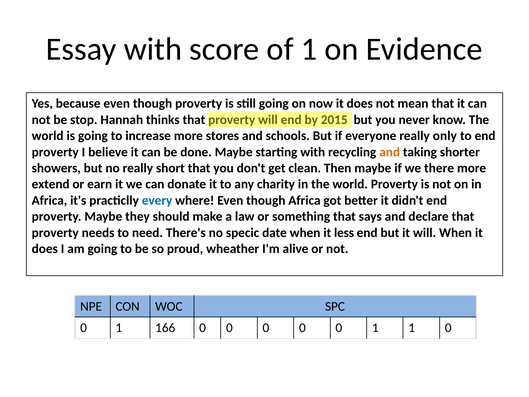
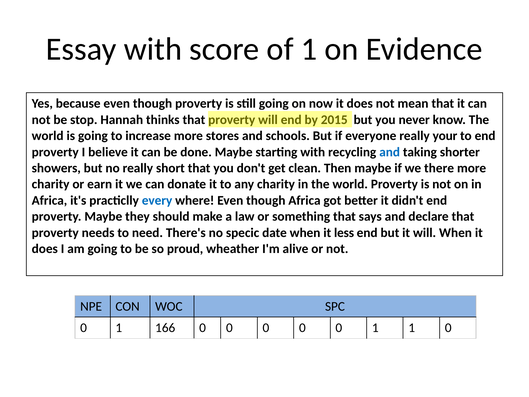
only: only -> your (445, 136)
and colour: orange -> blue (390, 152)
extend: extend -> charity (51, 184)
